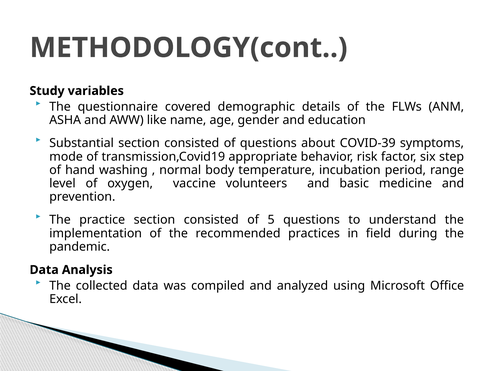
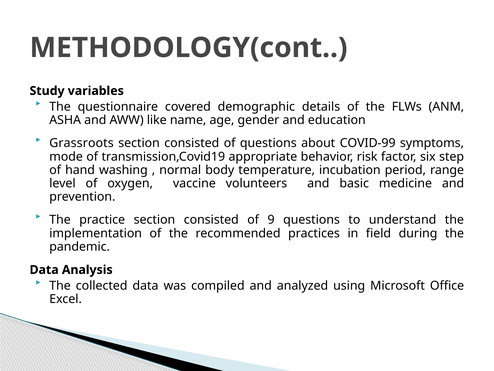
Substantial: Substantial -> Grassroots (82, 143)
COVID-39: COVID-39 -> COVID-99 (368, 143)
5: 5 -> 9 (271, 220)
